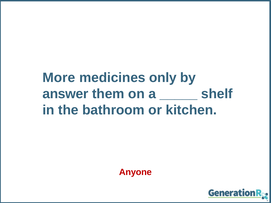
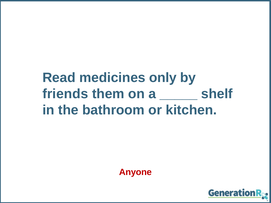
More: More -> Read (59, 78)
answer: answer -> friends (65, 94)
